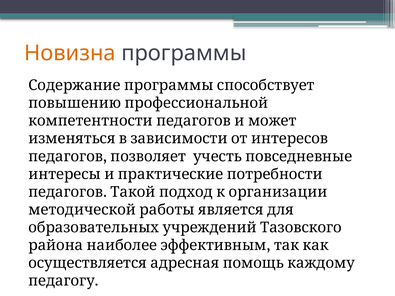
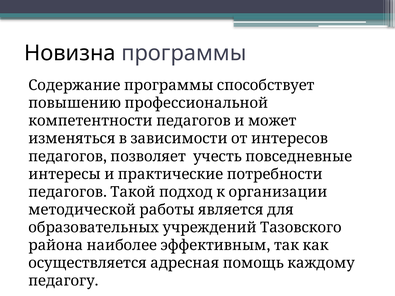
Новизна colour: orange -> black (70, 53)
